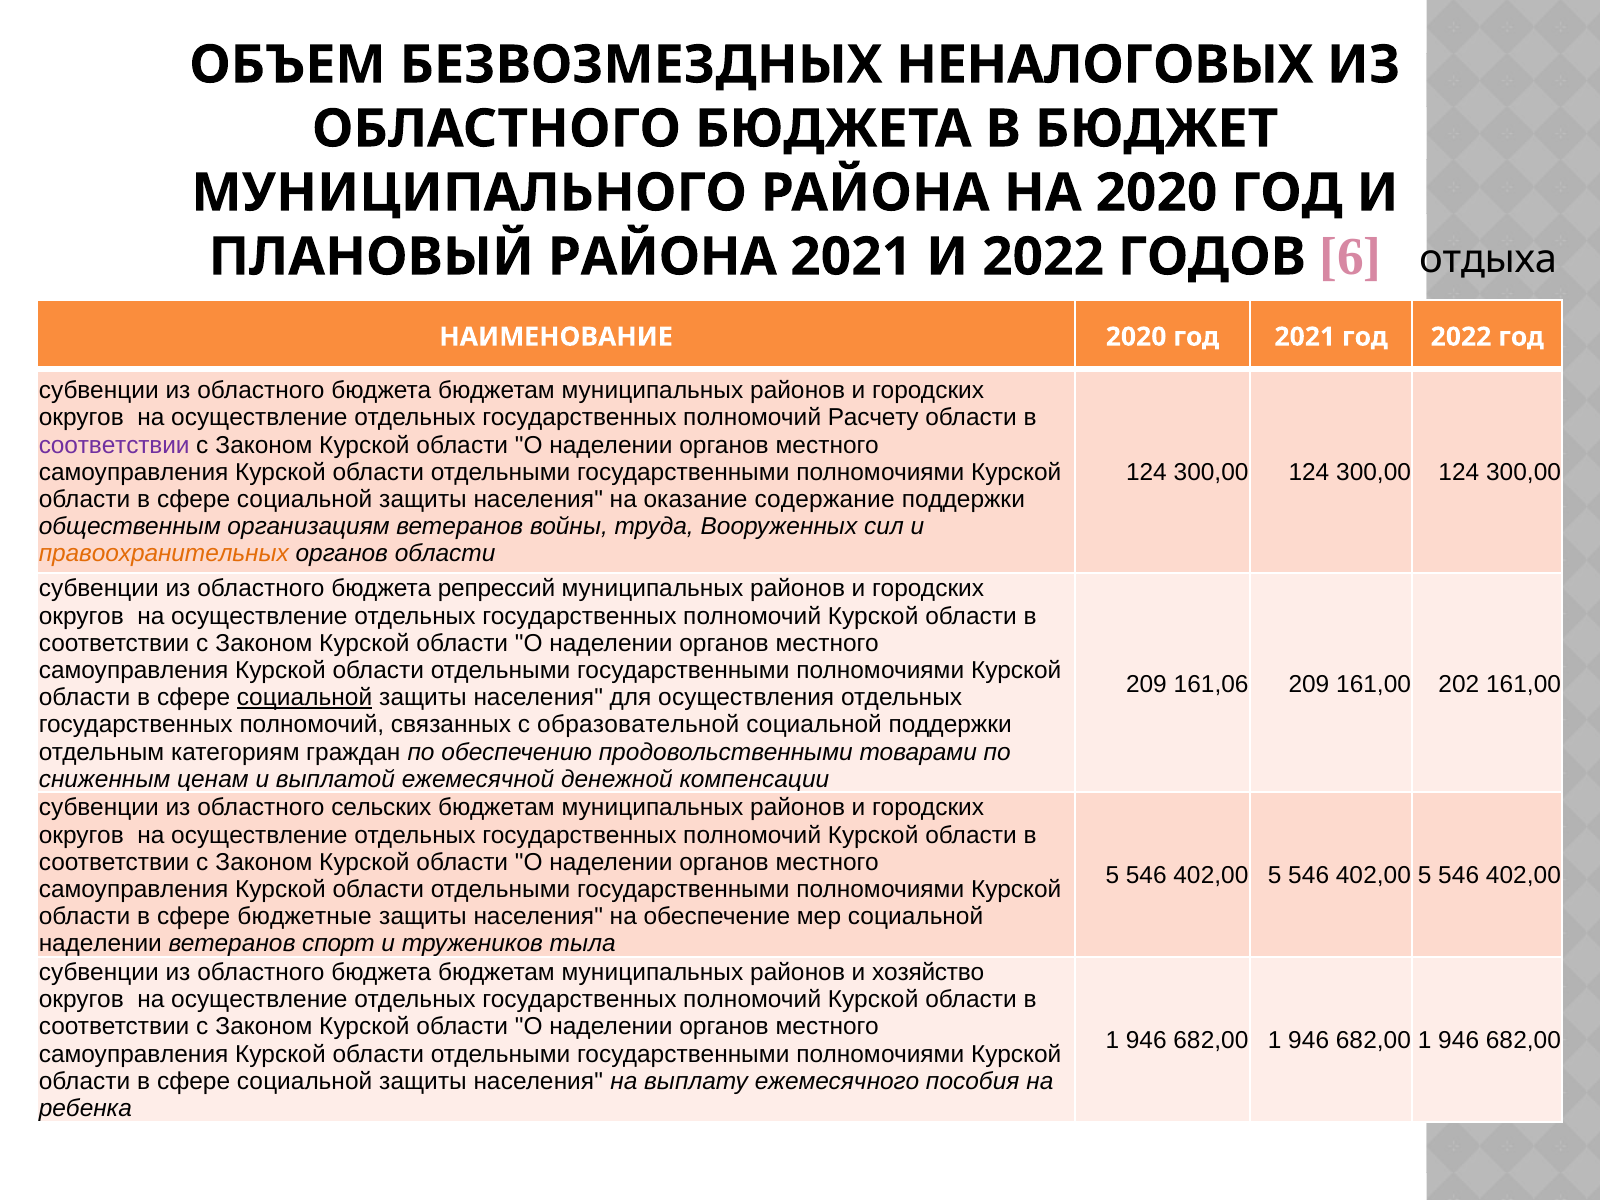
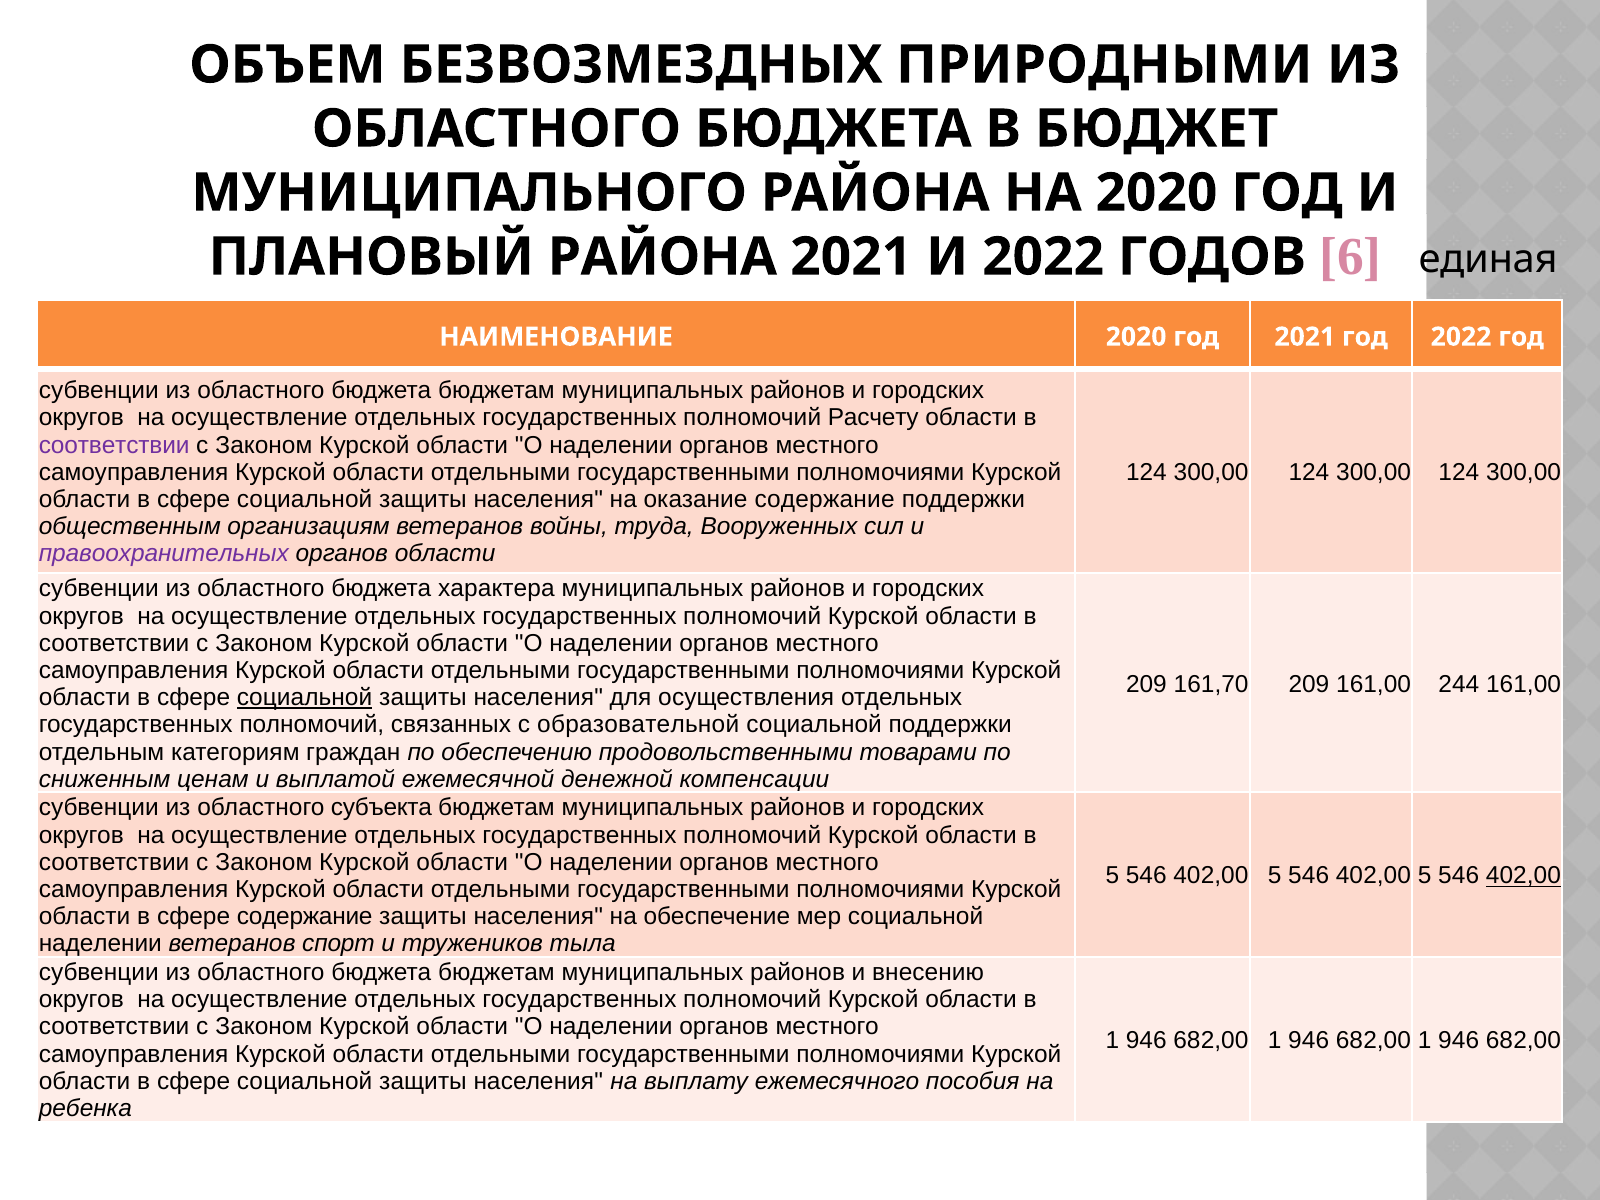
НЕНАЛОГОВЫХ: НЕНАЛОГОВЫХ -> ПРИРОДНЫМИ (1104, 65)
отдыха: отдыха -> единая (1488, 260)
правоохранительных colour: orange -> purple (164, 554)
репрессий: репрессий -> характера (496, 589)
161,06: 161,06 -> 161,70 (1211, 684)
202: 202 -> 244 (1459, 684)
сельских: сельских -> субъекта (381, 808)
402,00 underline: none -> present (1523, 876)
сфере бюджетные: бюджетные -> содержание (305, 917)
хозяйство: хозяйство -> внесению (928, 972)
